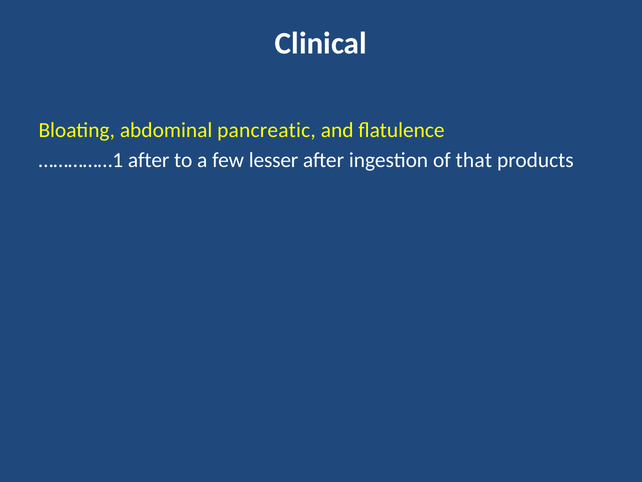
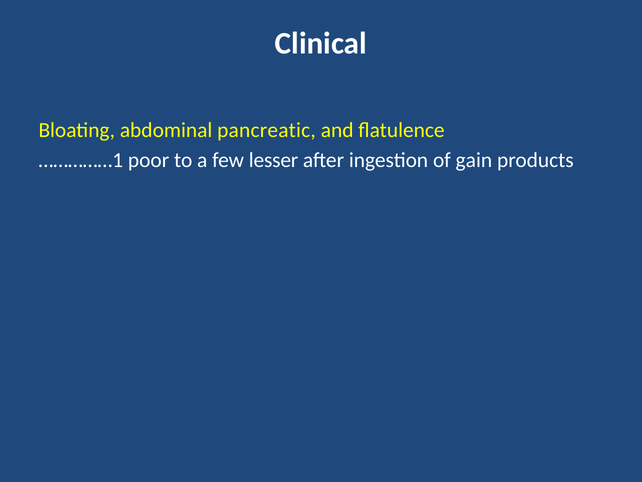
……………1 after: after -> poor (149, 160)
that: that -> gain (474, 160)
